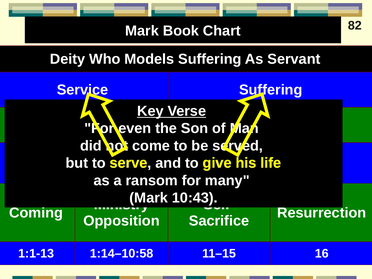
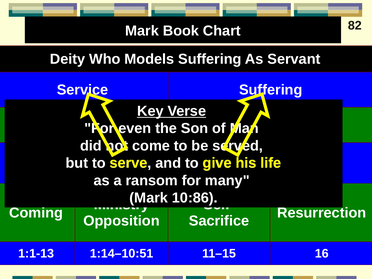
10:43: 10:43 -> 10:86 (195, 198)
1:14–10:58: 1:14–10:58 -> 1:14–10:51 (122, 253)
